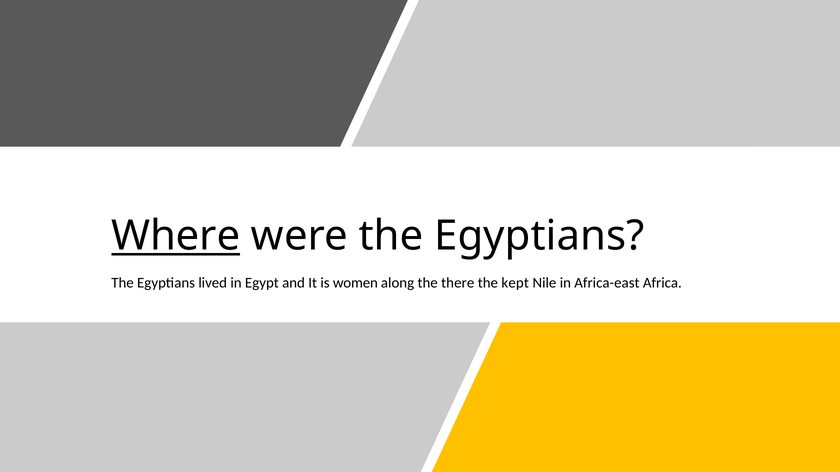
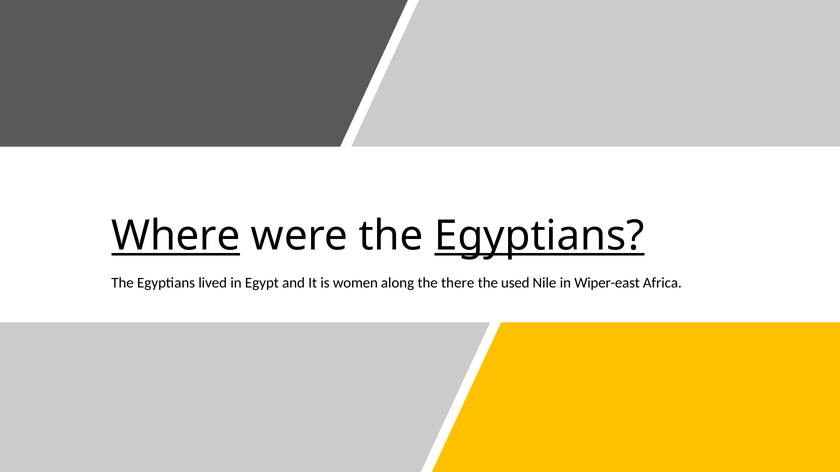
Egyptians underline: none -> present (539, 236)
kept: kept -> used (515, 283)
Africa-east: Africa-east -> Wiper-east (607, 283)
